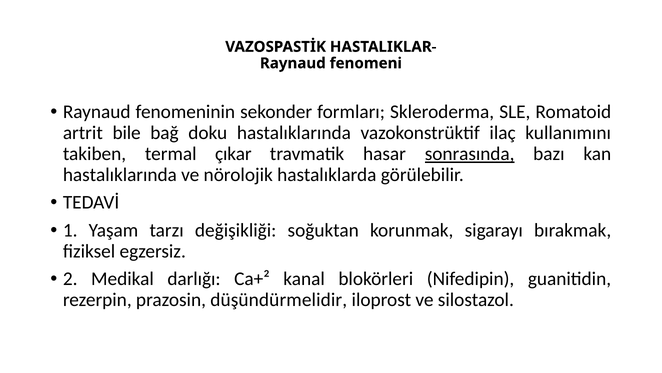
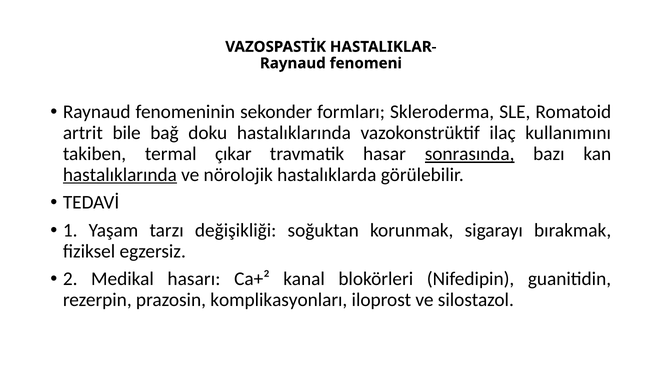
hastalıklarında underline: none -> present (120, 174)
darlığı: darlığı -> hasarı (194, 279)
düşündürmelidir: düşündürmelidir -> komplikasyonları (279, 299)
